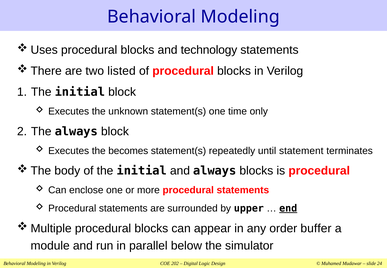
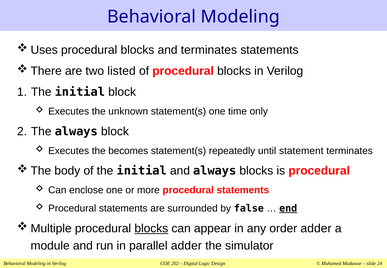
and technology: technology -> terminates (209, 50)
upper: upper -> false (249, 208)
blocks underline: none -> present (151, 228)
order buffer: buffer -> adder (316, 228)
parallel below: below -> adder (186, 246)
